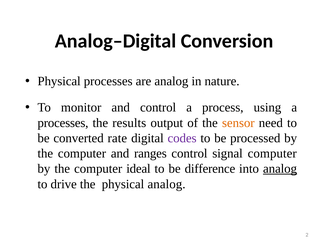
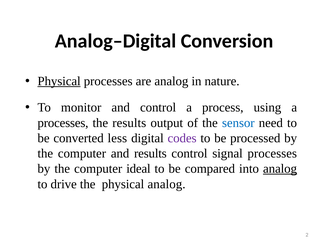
Physical underline: none -> present (59, 81)
sensor colour: orange -> blue (238, 123)
rate: rate -> less (117, 138)
and ranges: ranges -> results (150, 153)
signal computer: computer -> processes (272, 153)
difference: difference -> compared (210, 169)
